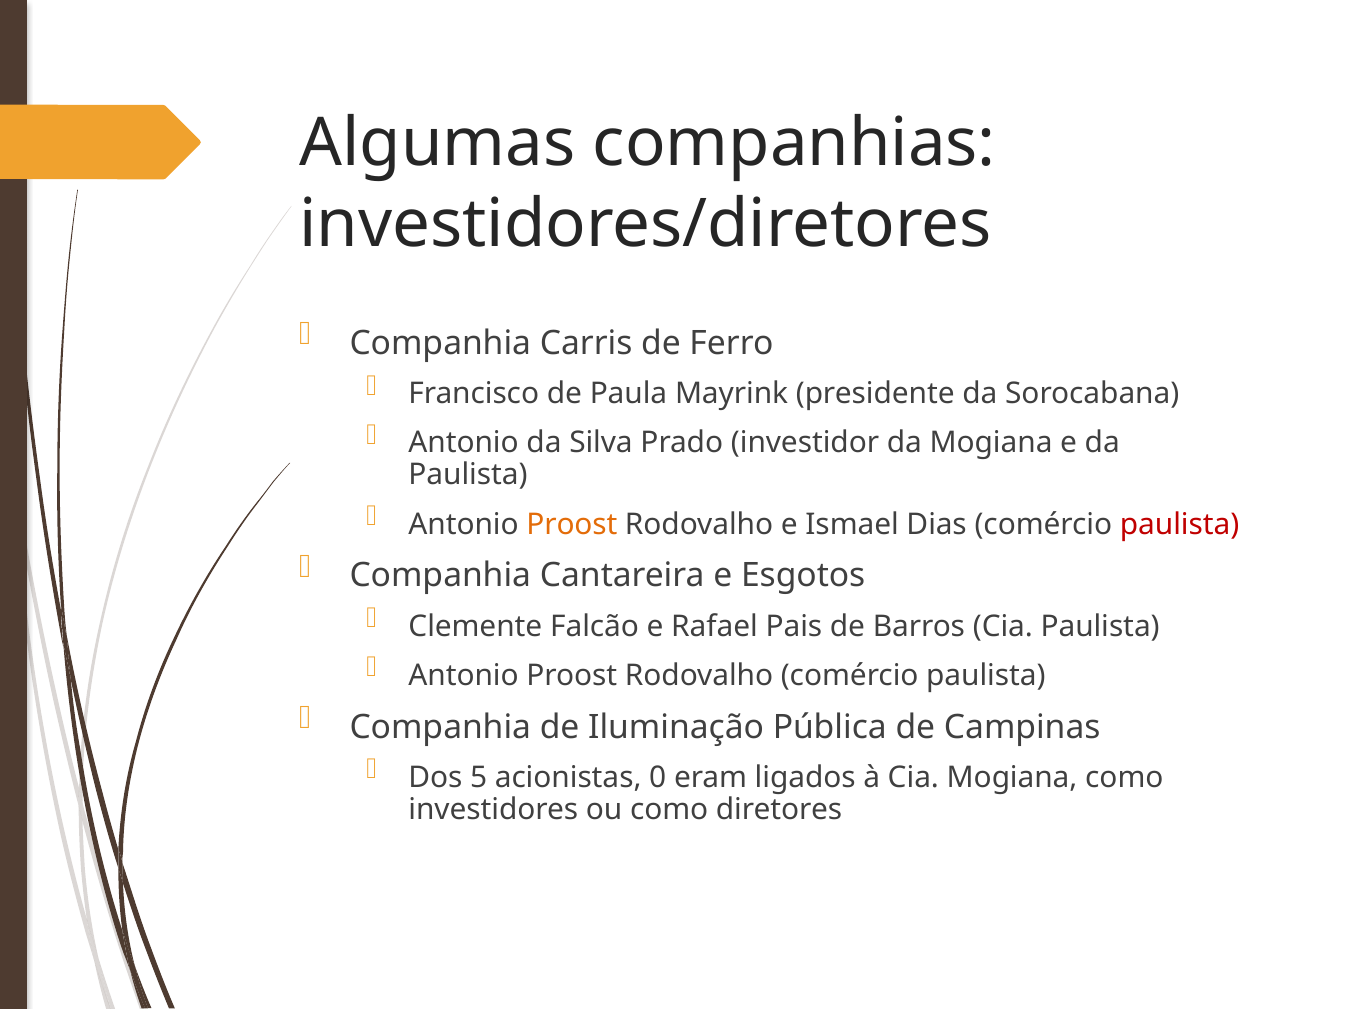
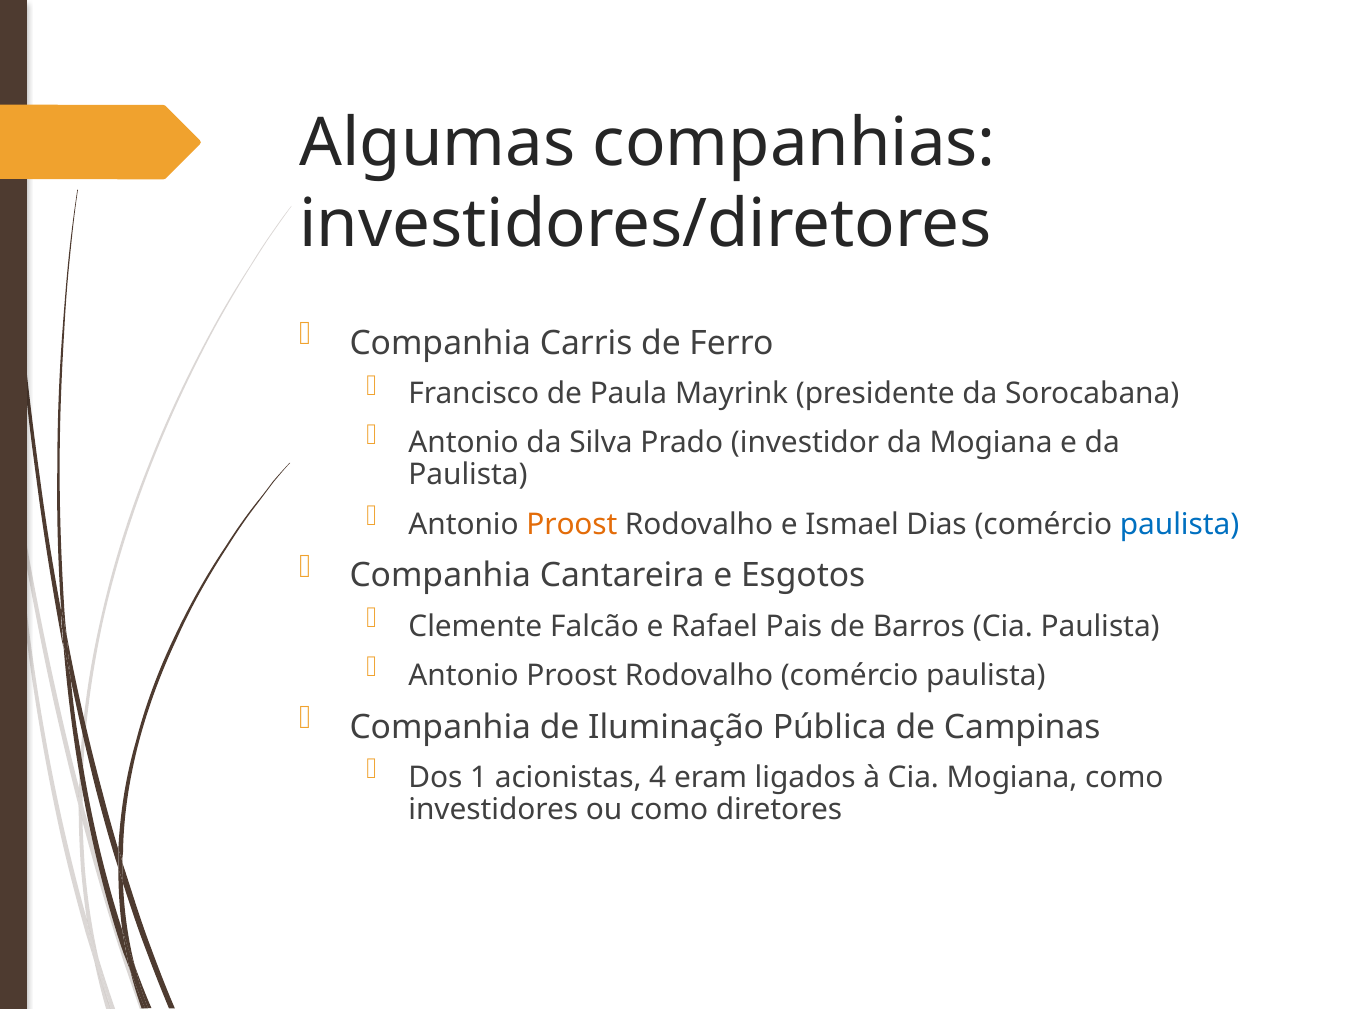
paulista colour: red -> blue (1180, 524)
5: 5 -> 1 (479, 777)
0: 0 -> 4 (658, 777)
